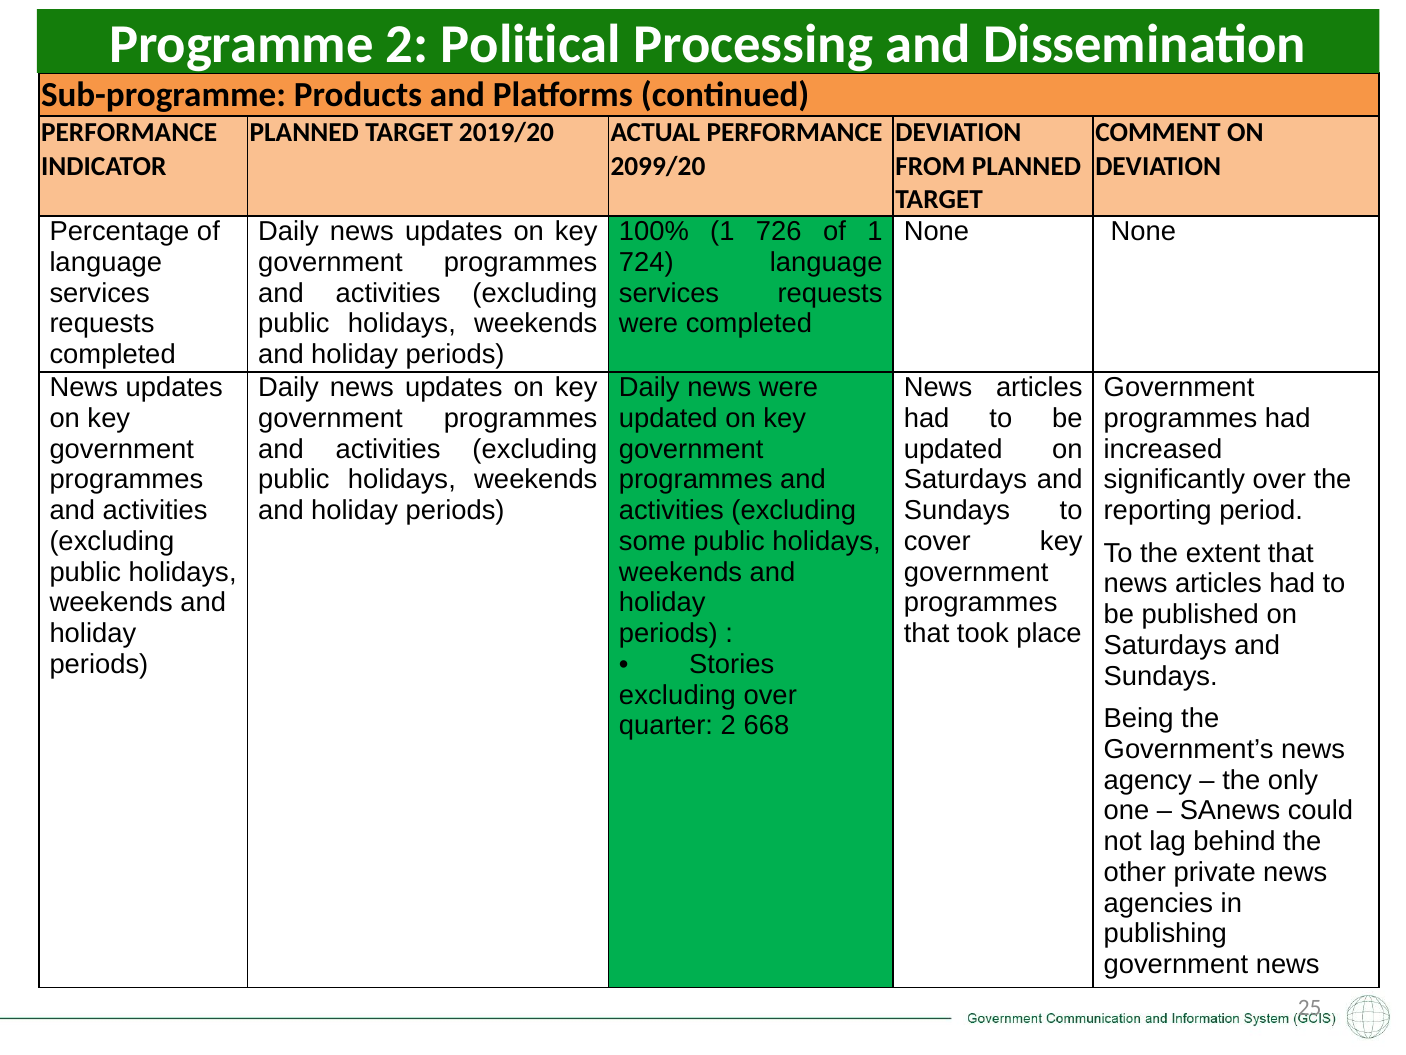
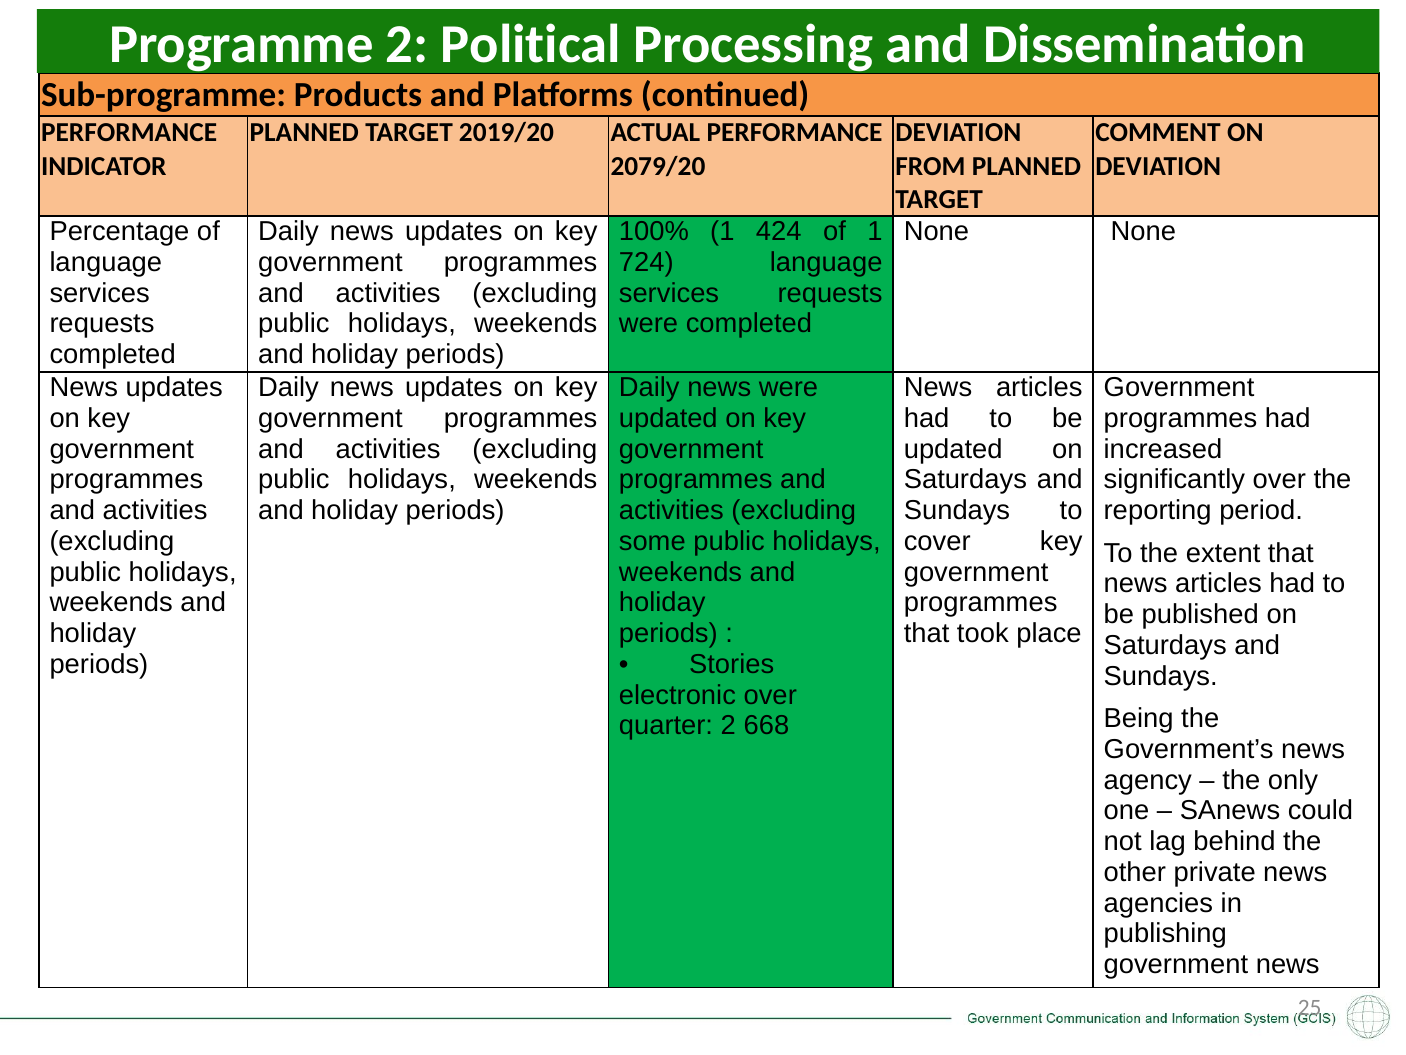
2099/20: 2099/20 -> 2079/20 (658, 166)
726: 726 -> 424 (779, 231)
excluding: excluding -> electronic (677, 695)
